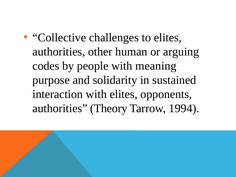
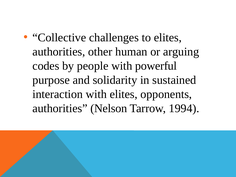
meaning: meaning -> powerful (156, 66)
Theory: Theory -> Nelson (109, 108)
